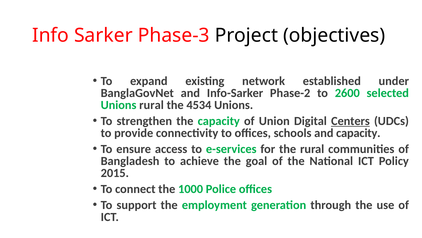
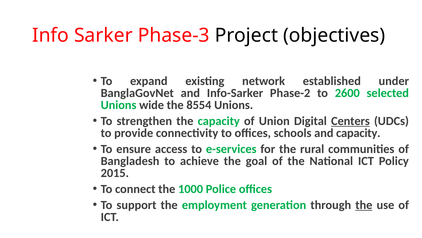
Unions rural: rural -> wide (152, 105)
4534: 4534 -> 8554 (199, 105)
the underline: none -> present (364, 205)
